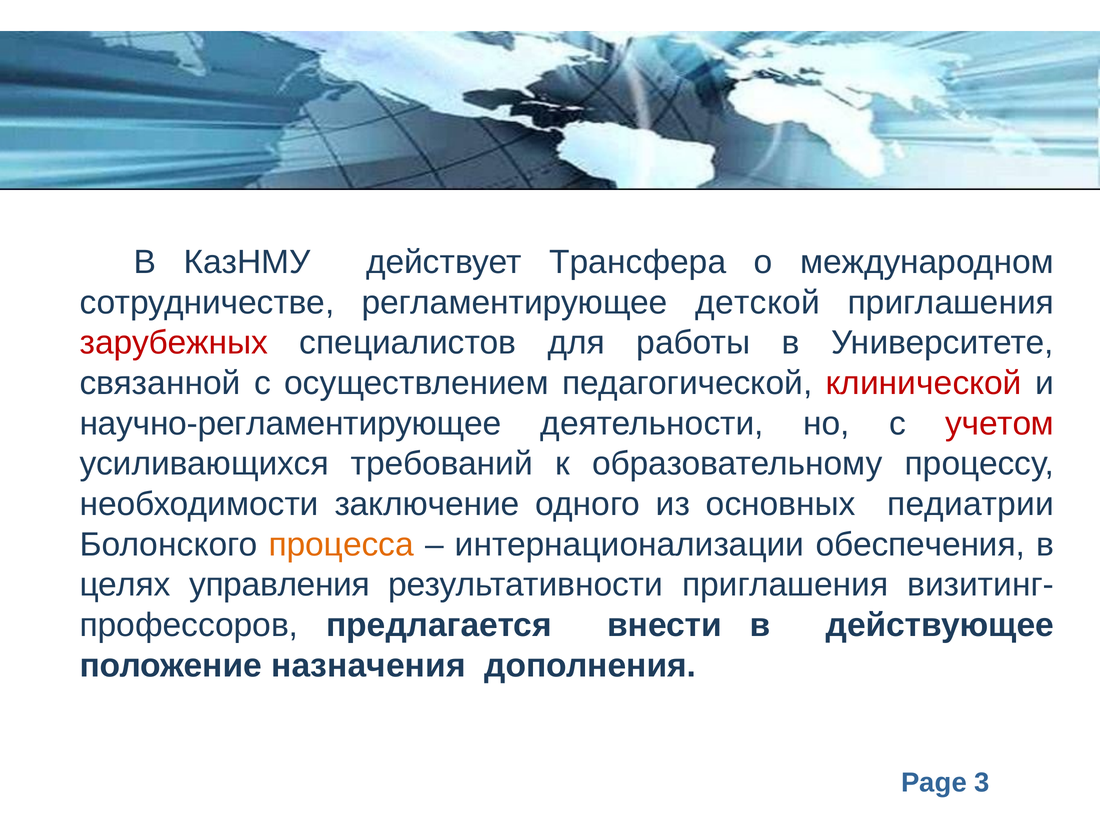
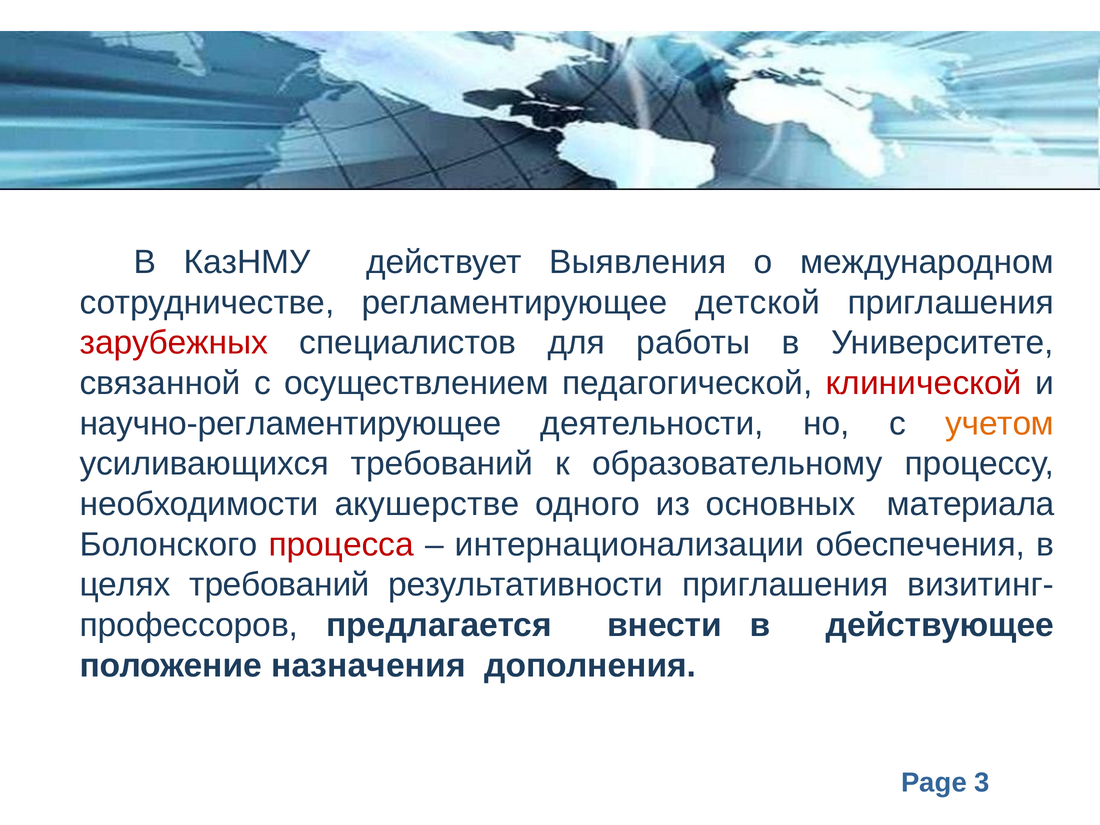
Трансфера: Трансфера -> Выявления (638, 262)
учетом colour: red -> orange (1000, 424)
заключение: заключение -> акушерстве (427, 504)
педиатрии: педиатрии -> материала (971, 504)
процесса colour: orange -> red (341, 544)
целях управления: управления -> требований (280, 585)
